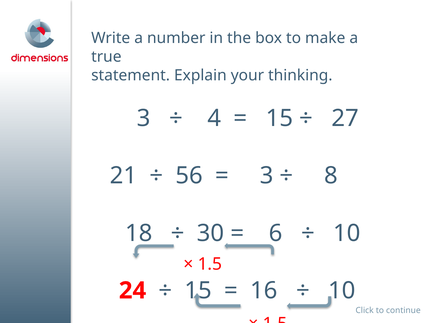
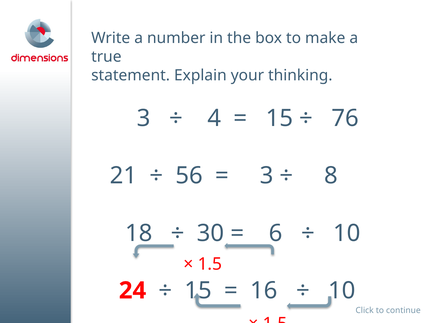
27: 27 -> 76 (345, 118)
